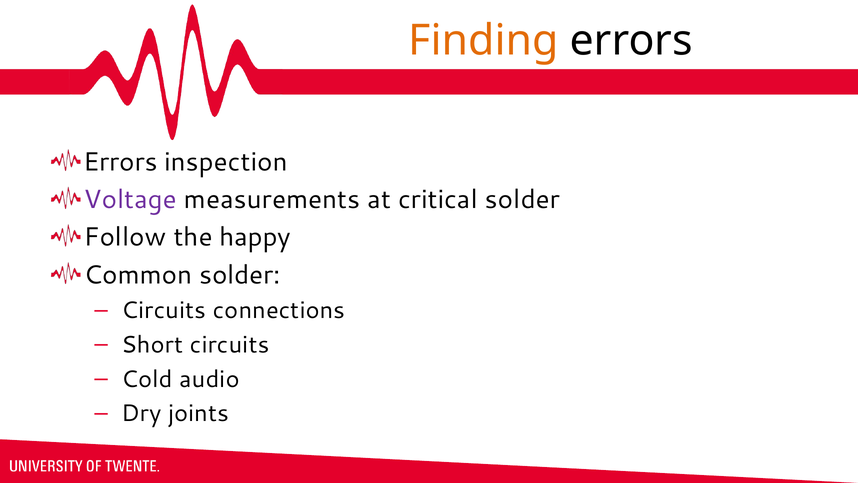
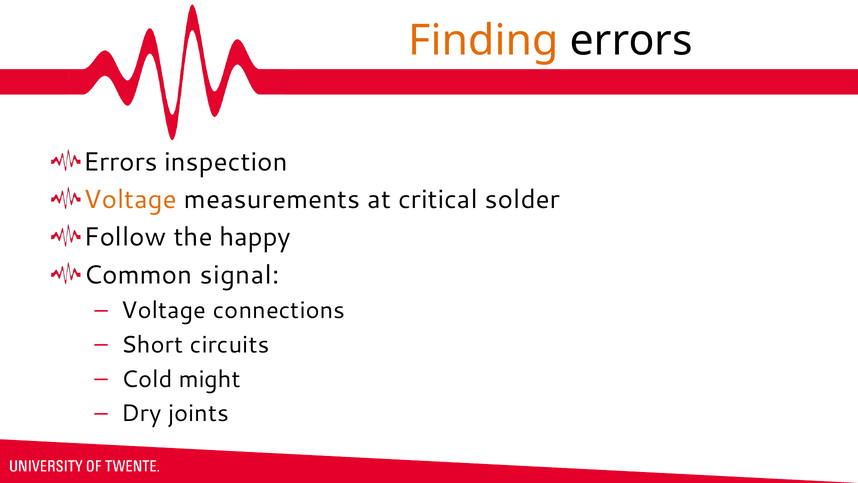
Voltage colour: purple -> orange (130, 199)
Common solder: solder -> signal (240, 275)
Circuits: Circuits -> Voltage (164, 310)
audio: audio -> might (210, 379)
